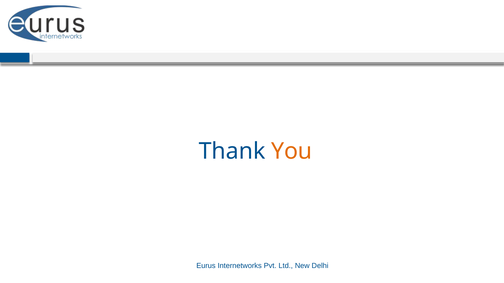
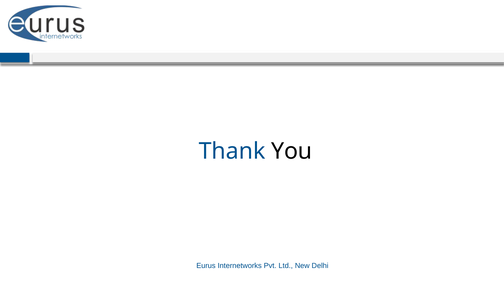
You colour: orange -> black (292, 151)
